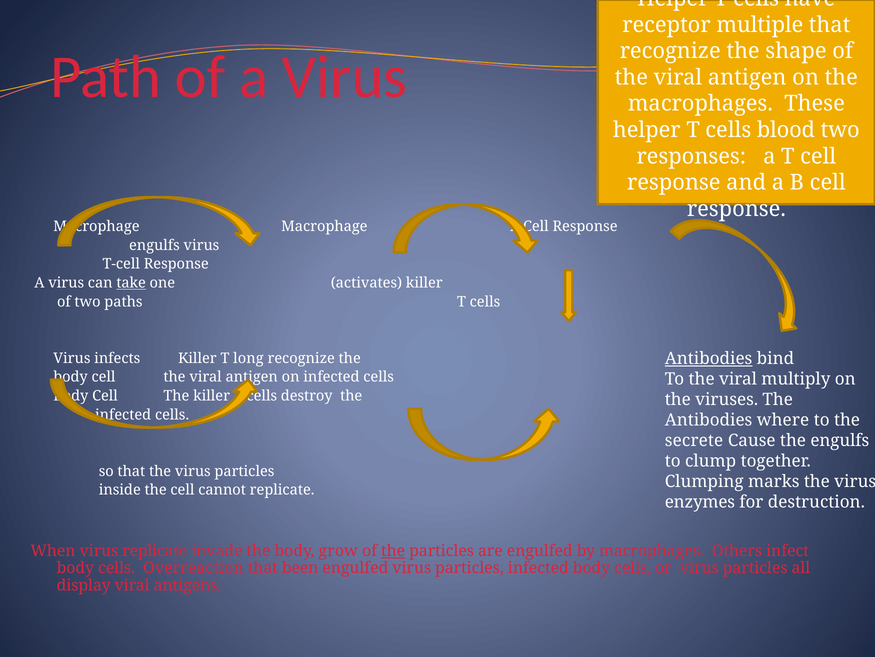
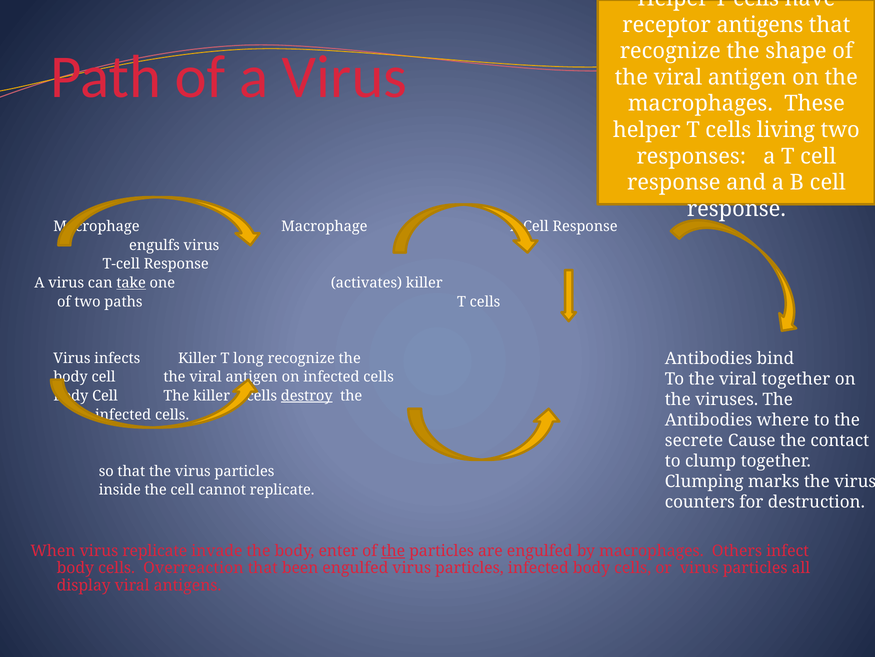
receptor multiple: multiple -> antigens (760, 25)
blood: blood -> living (786, 130)
Antibodies underline: present -> none (709, 358)
viral multiply: multiply -> together (796, 379)
destroy underline: none -> present (307, 395)
the engulfs: engulfs -> contact (840, 440)
enzymes: enzymes -> counters (700, 501)
grow: grow -> enter (338, 550)
